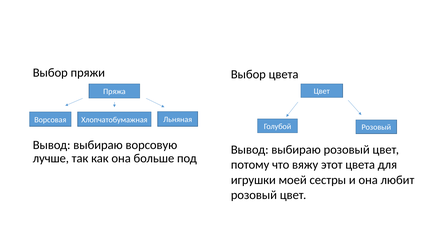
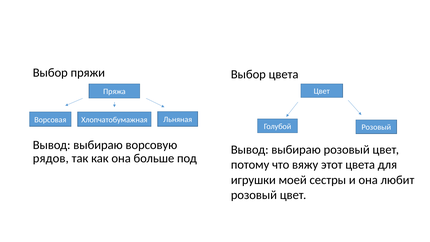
лучше: лучше -> рядов (51, 158)
